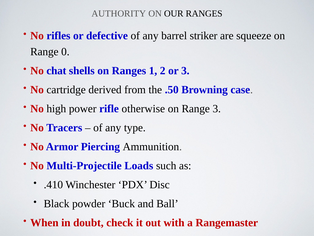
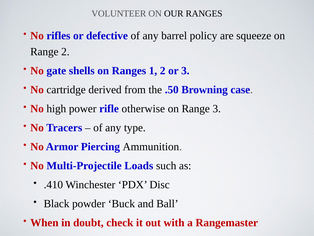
AUTHORITY: AUTHORITY -> VOLUNTEER (119, 14)
striker: striker -> policy (204, 36)
Range 0: 0 -> 2 (65, 52)
chat: chat -> gate (56, 71)
